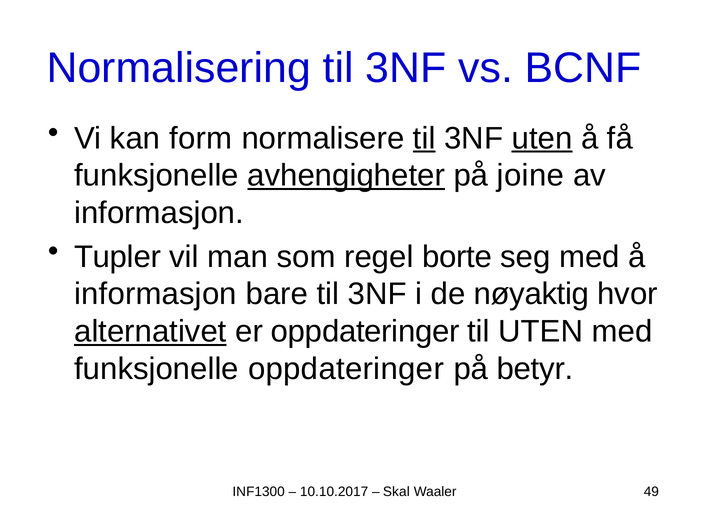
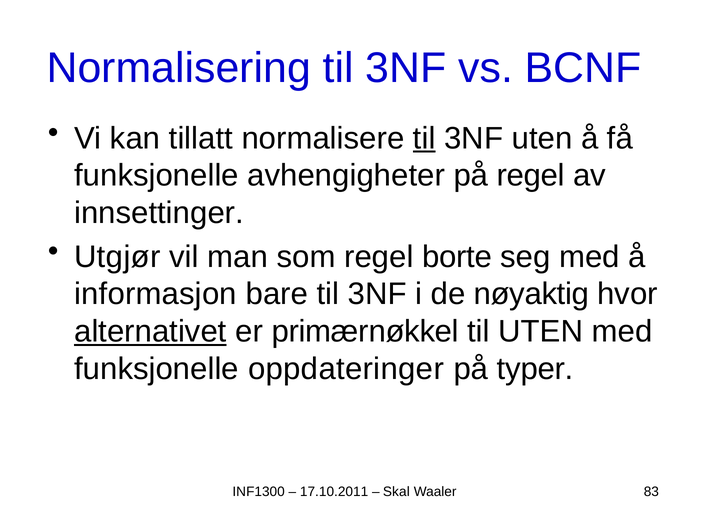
form: form -> tillatt (201, 138)
uten underline: present -> none (542, 138)
avhengigheter underline: present -> none (346, 176)
på joine: joine -> regel (531, 176)
informasjon: informasjon -> innsettinger (159, 213)
Tupler: Tupler -> Utgjør (117, 257)
er oppdateringer: oppdateringer -> primærnøkkel (365, 331)
betyr: betyr -> typer (535, 369)
10.10.2017: 10.10.2017 -> 17.10.2011 (334, 491)
49: 49 -> 83 (651, 491)
